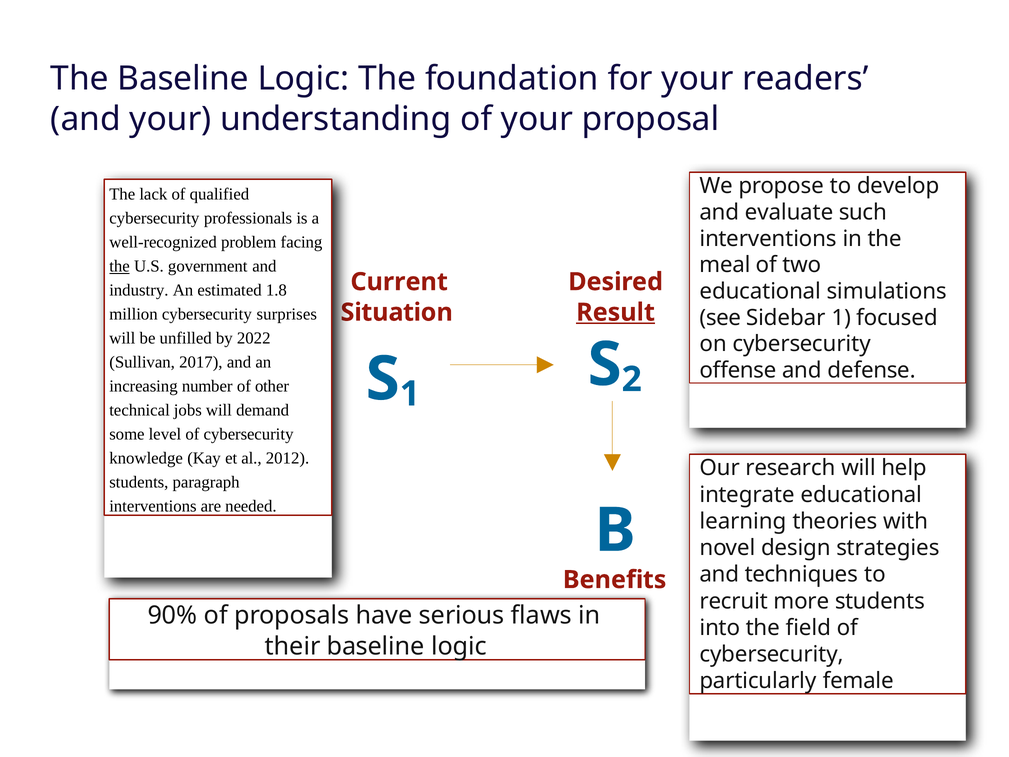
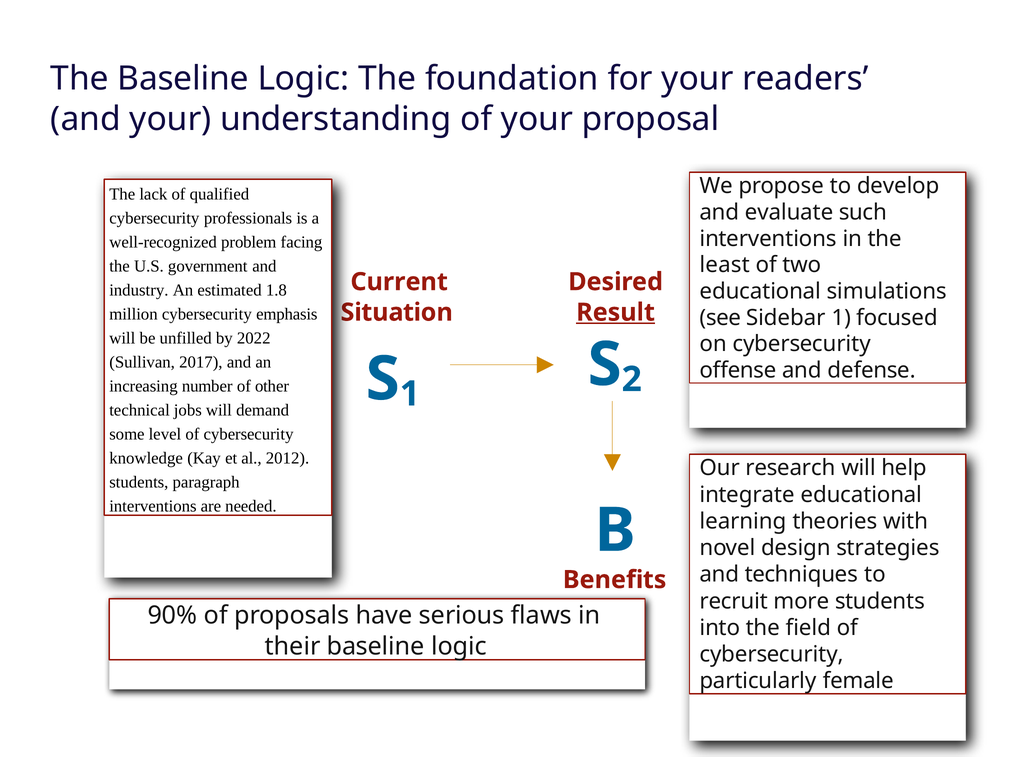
the underline: present -> none (120, 266)
meal: meal -> least (725, 265)
surprises: surprises -> emphasis (287, 314)
